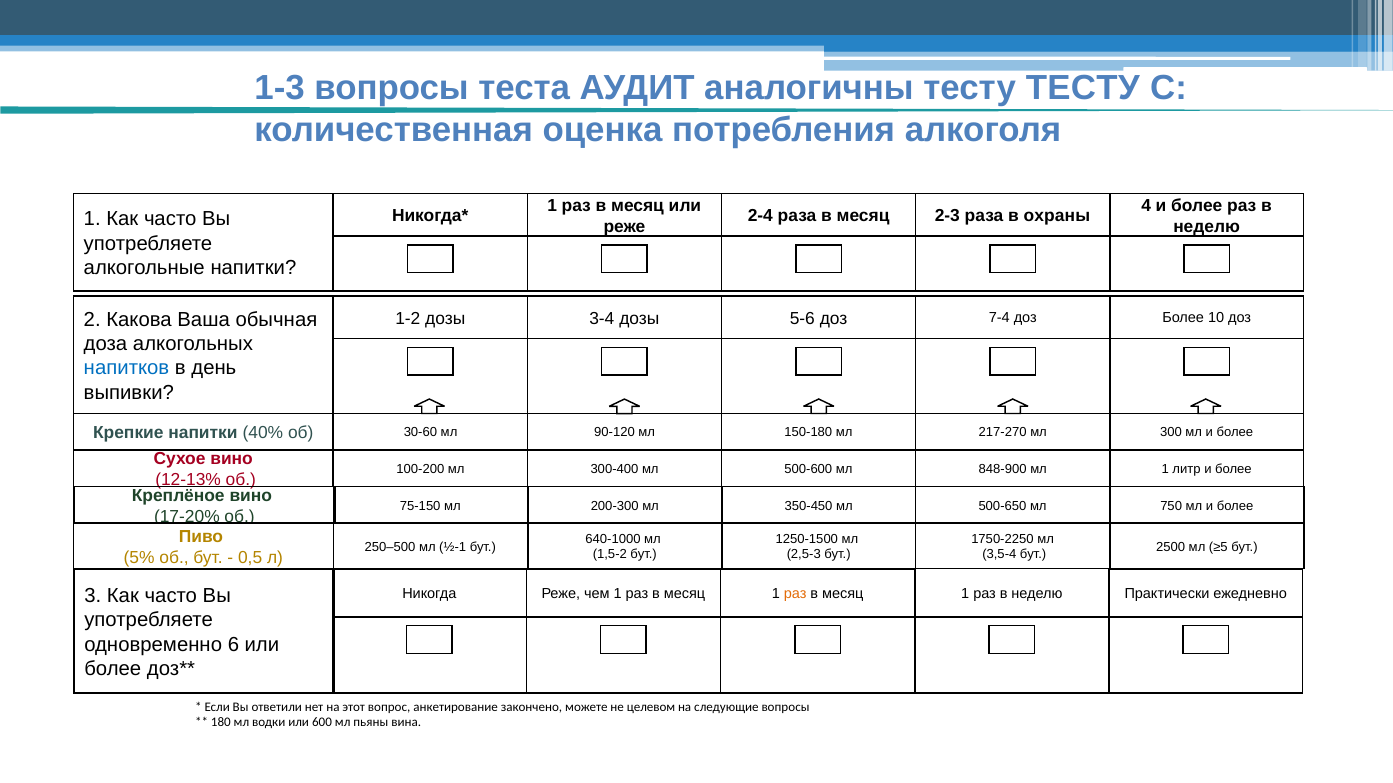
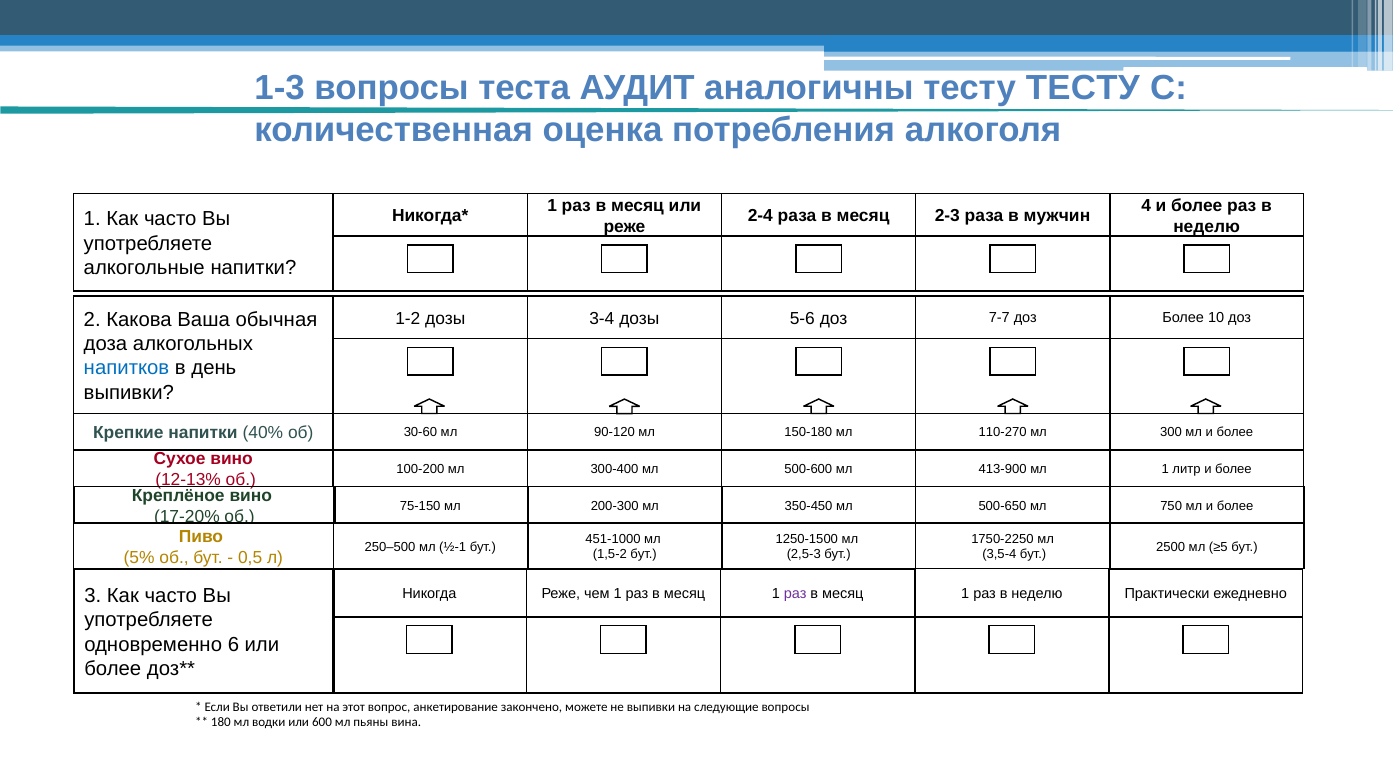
охраны: охраны -> мужчин (1057, 216)
7-4: 7-4 -> 7-7 (999, 318)
217-270: 217-270 -> 110-270 (1003, 433)
848-900: 848-900 -> 413-900 (1003, 470)
640-1000: 640-1000 -> 451-1000 (613, 539)
раз colour: orange -> purple (795, 594)
не целевом: целевом -> выпивки (651, 707)
